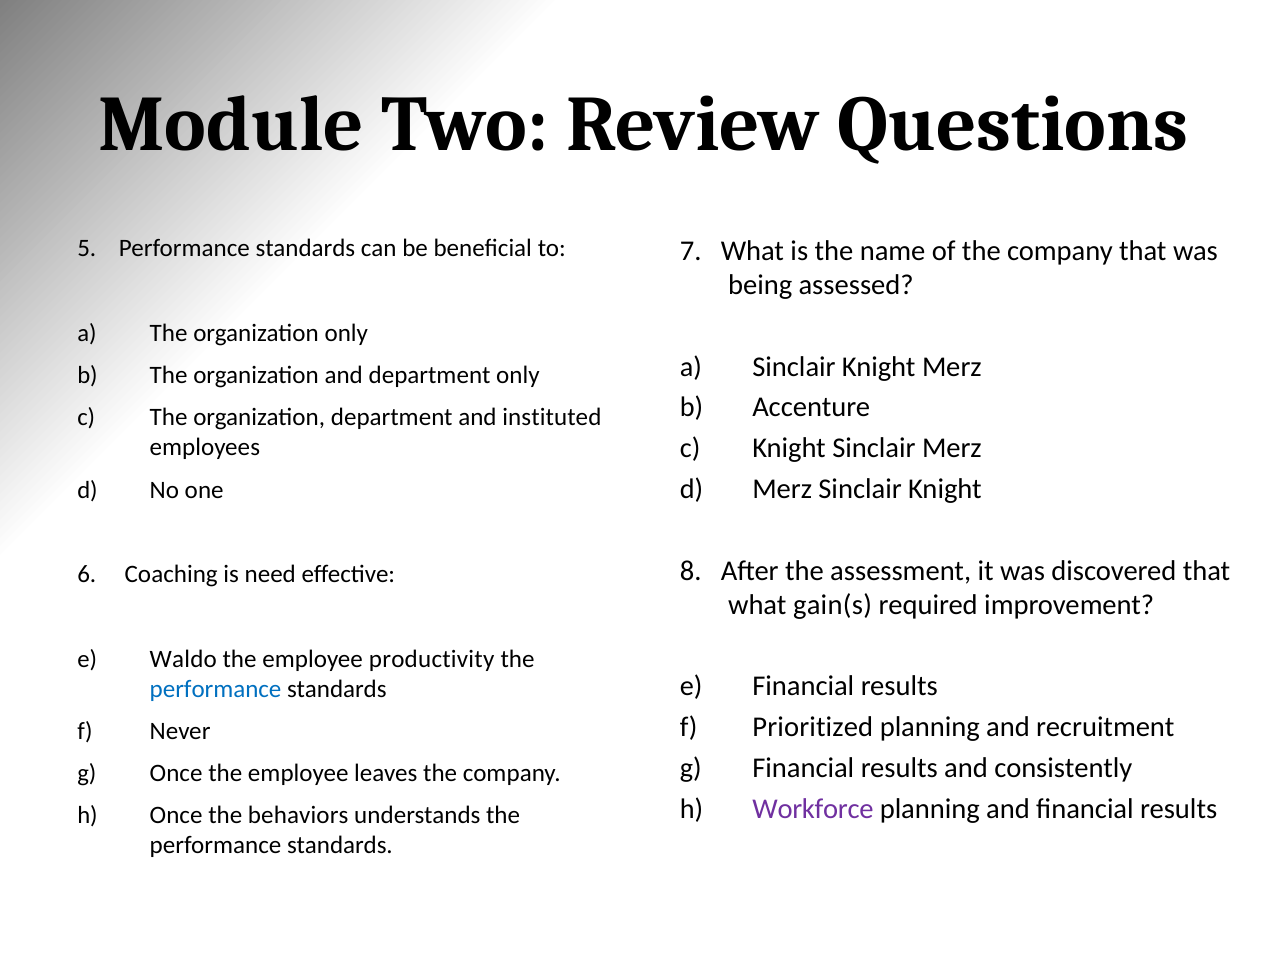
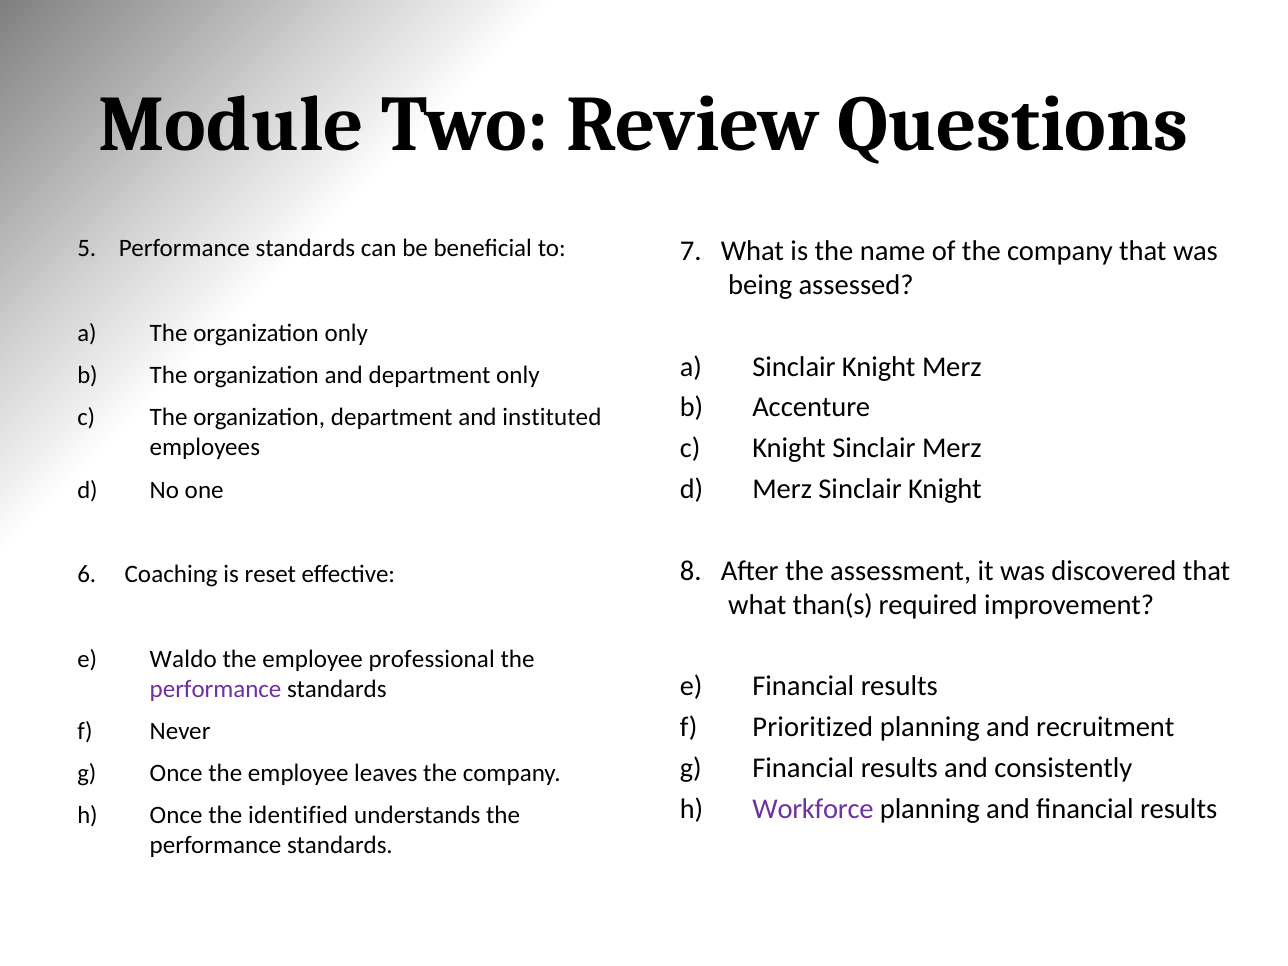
need: need -> reset (270, 574)
gain(s: gain(s -> than(s (833, 605)
productivity: productivity -> professional (432, 659)
performance colour: blue -> purple (216, 689)
behaviors: behaviors -> identified (298, 816)
